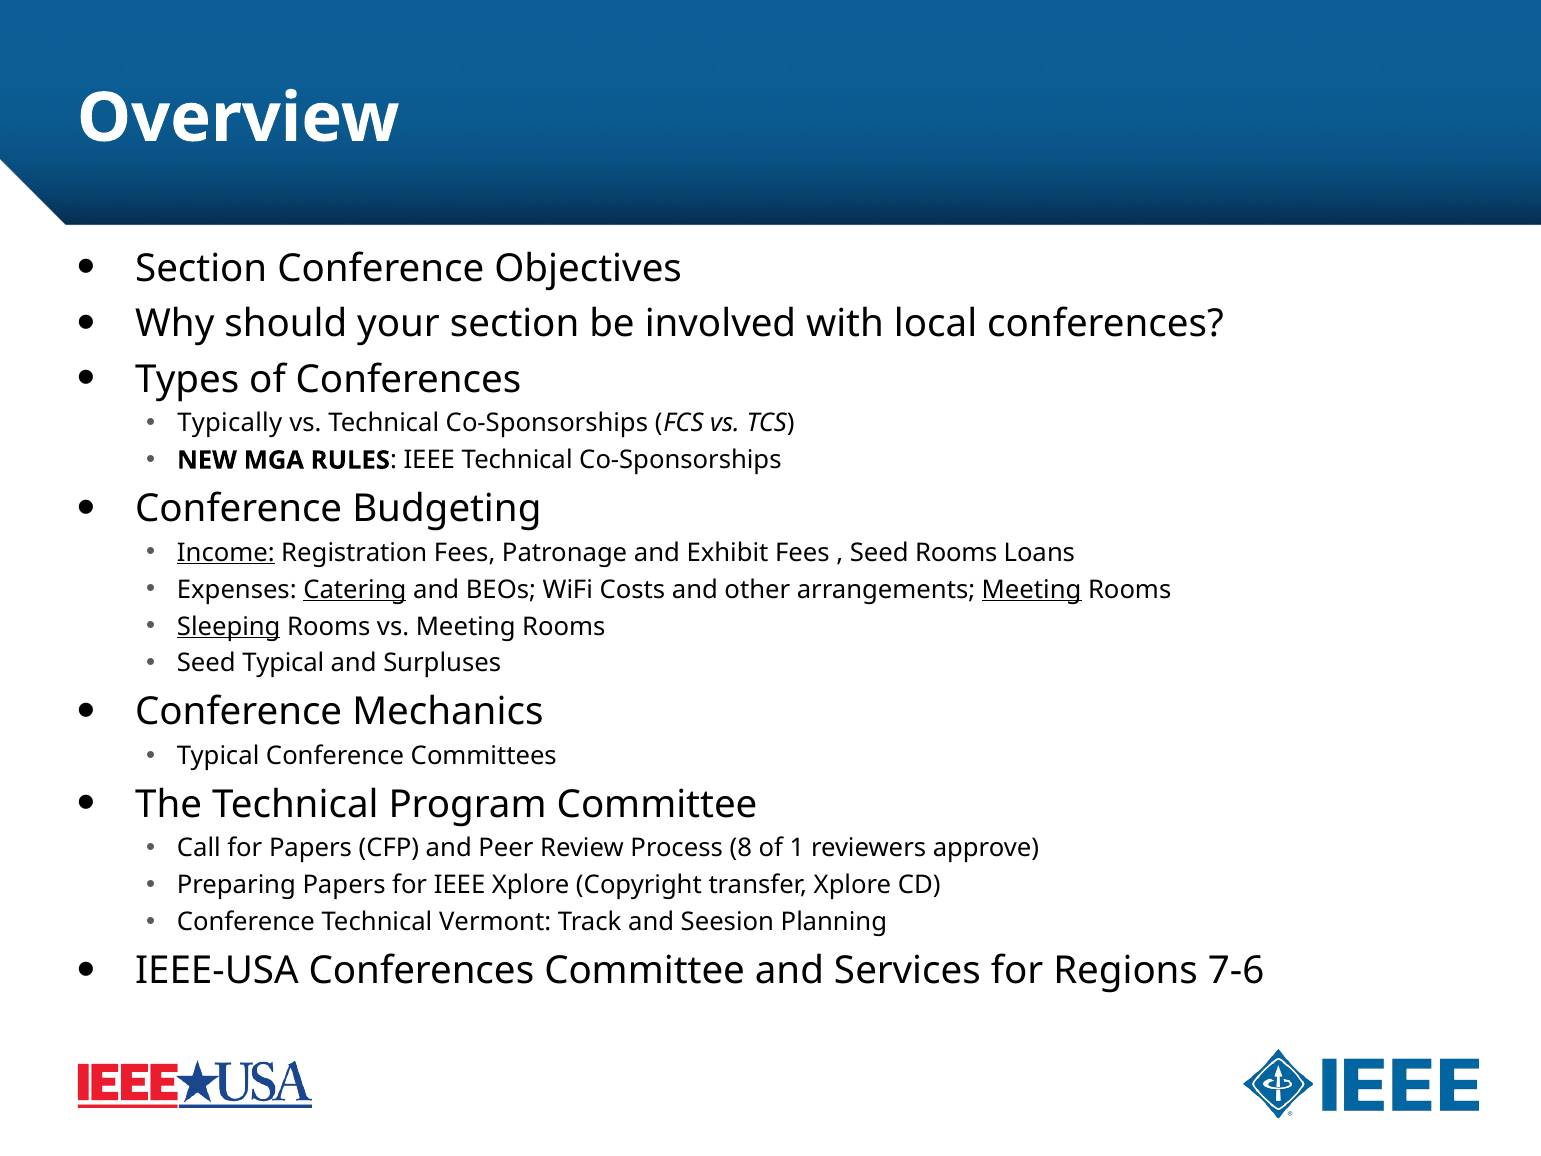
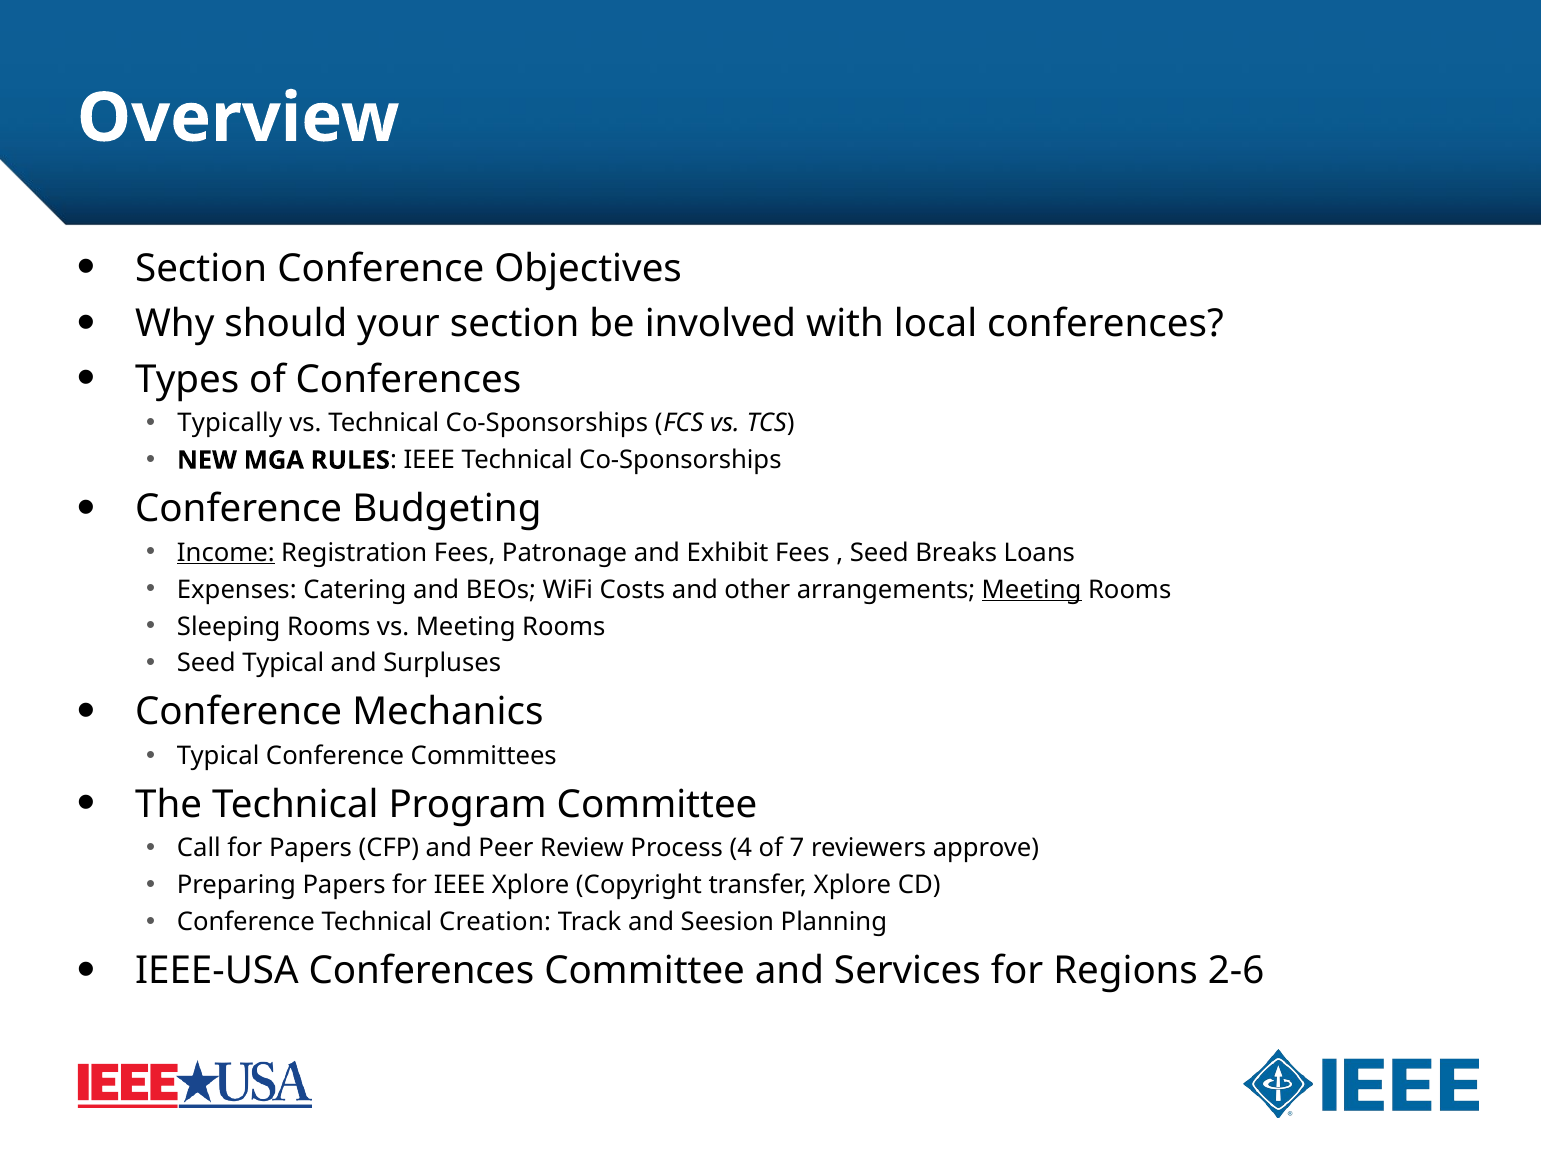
Seed Rooms: Rooms -> Breaks (956, 553)
Catering underline: present -> none (355, 589)
Sleeping underline: present -> none (229, 626)
8: 8 -> 4 (741, 848)
1: 1 -> 7 (797, 848)
Vermont: Vermont -> Creation (495, 922)
7-6: 7-6 -> 2-6 (1236, 971)
